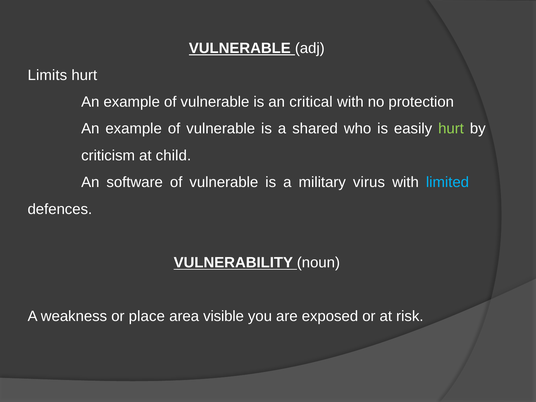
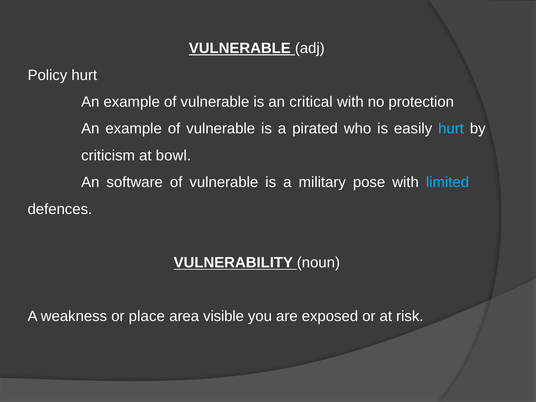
Limits: Limits -> Policy (47, 75)
shared: shared -> pirated (315, 129)
hurt colour: light green -> light blue (451, 129)
child: child -> bowl (173, 156)
virus: virus -> pose (369, 182)
